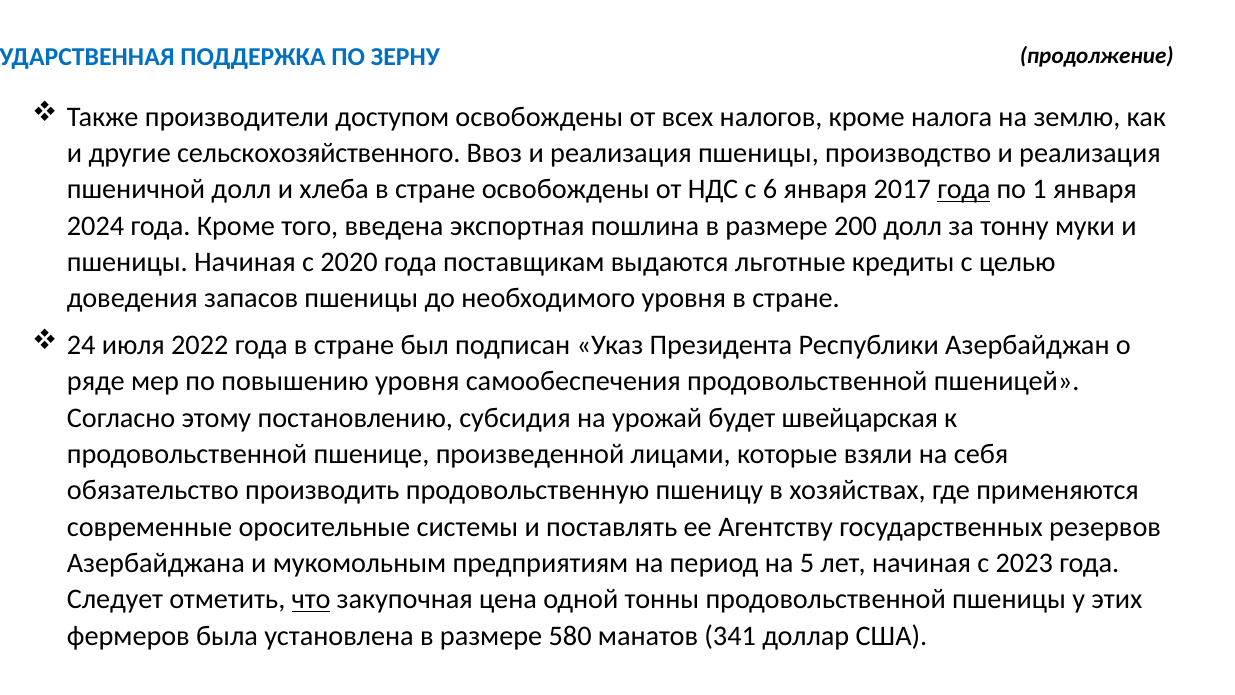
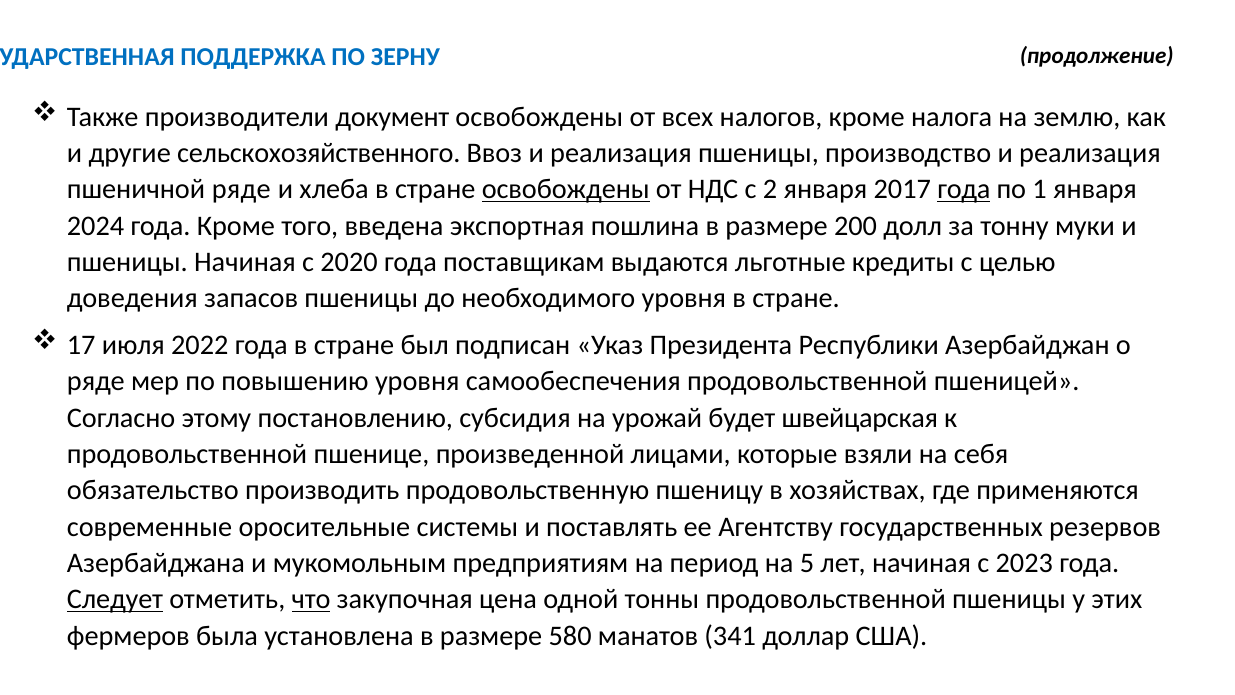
доступом: доступом -> документ (392, 117)
пшеничной долл: долл -> ряде (241, 189)
освобождены underline: none -> present (566, 189)
6: 6 -> 2 (770, 189)
24: 24 -> 17 (81, 345)
Следует underline: none -> present (115, 599)
